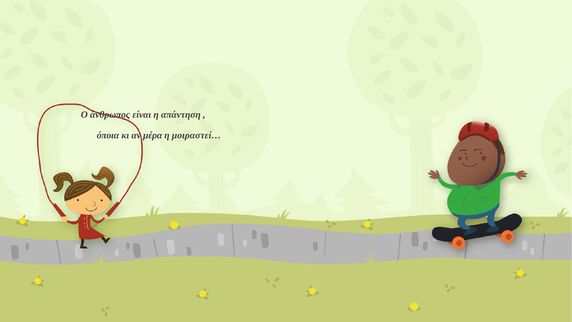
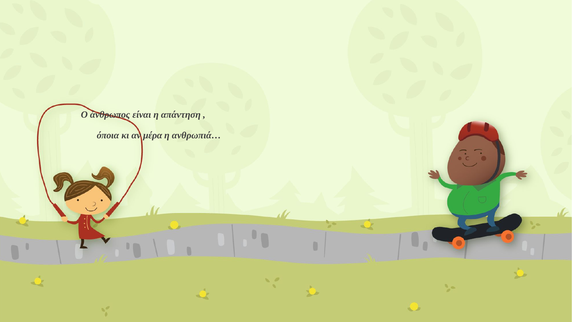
μοιραστεί…: μοιραστεί… -> ανθρωπιά… (196, 135)
